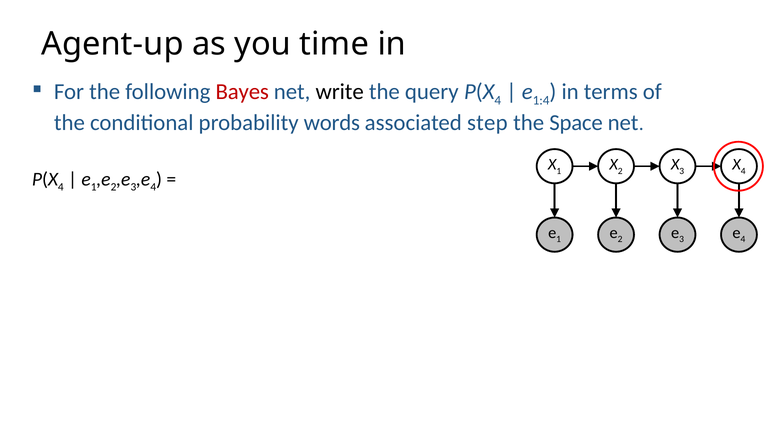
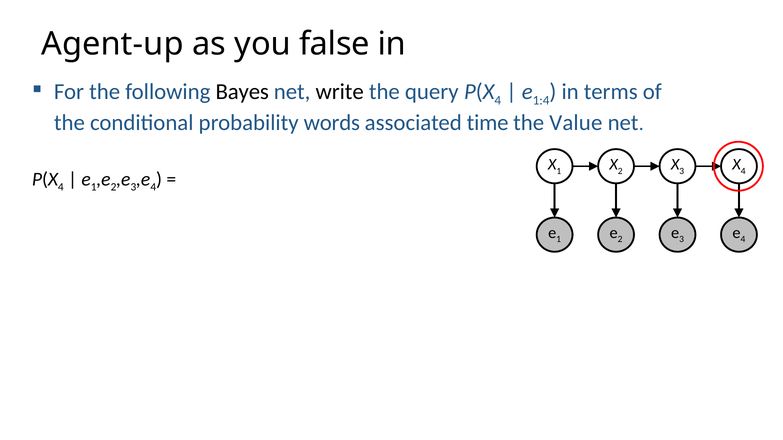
time: time -> false (334, 44)
Bayes colour: red -> black (242, 92)
step: step -> time (488, 123)
Space: Space -> Value (576, 123)
